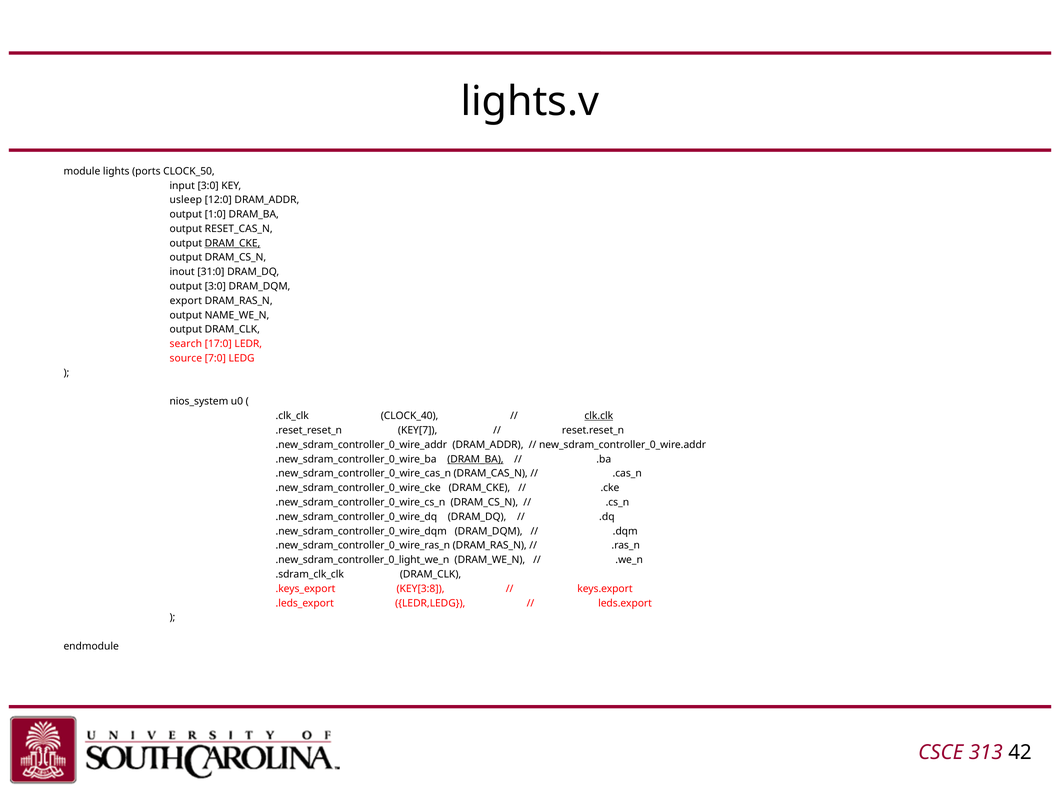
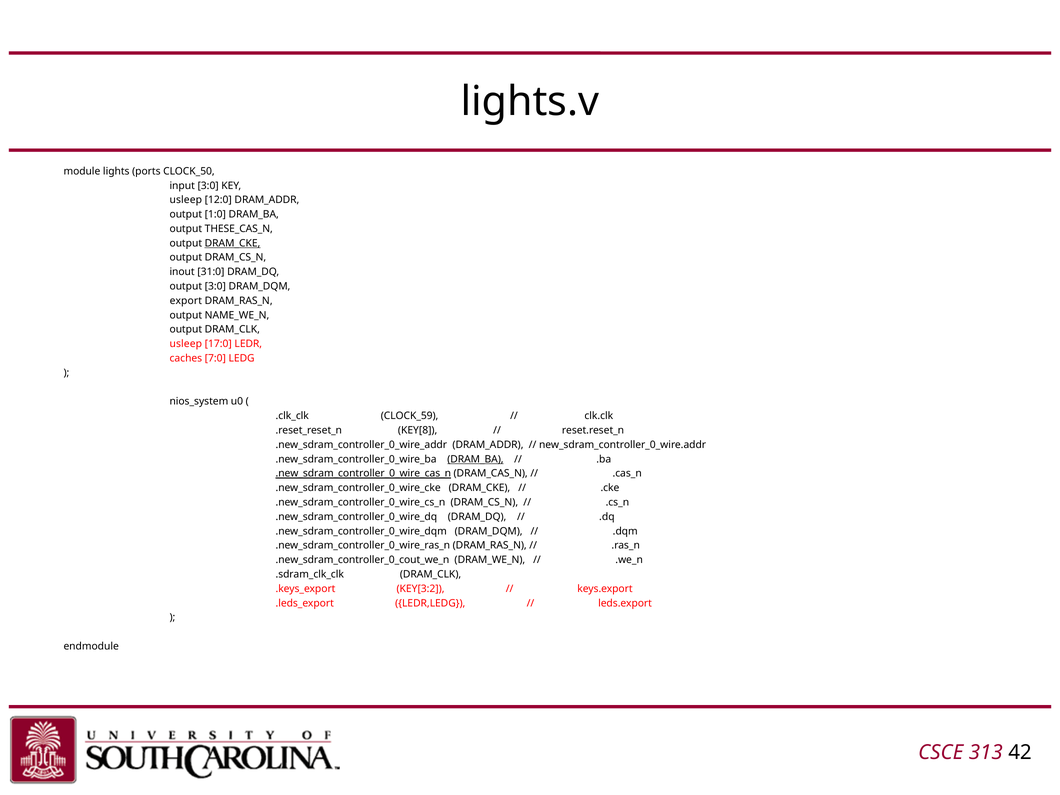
RESET_CAS_N: RESET_CAS_N -> THESE_CAS_N (239, 229)
search: search -> usleep (186, 344)
source: source -> caches (186, 358)
CLOCK_40: CLOCK_40 -> CLOCK_59 (410, 416)
clk.clk underline: present -> none (599, 416)
KEY[7: KEY[7 -> KEY[8 (418, 430)
.new_sdram_controller_0_wire_cas_n underline: none -> present (363, 474)
.new_sdram_controller_0_light_we_n: .new_sdram_controller_0_light_we_n -> .new_sdram_controller_0_cout_we_n (362, 560)
KEY[3:8: KEY[3:8 -> KEY[3:2 (421, 589)
